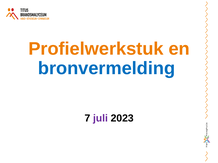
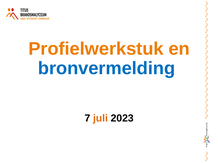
juli colour: purple -> orange (101, 119)
